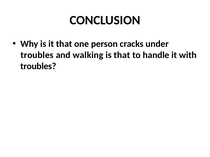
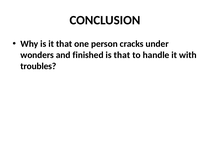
troubles: troubles -> wonders (37, 55)
walking: walking -> finished (88, 55)
